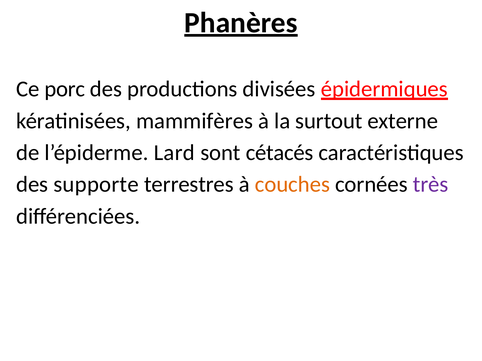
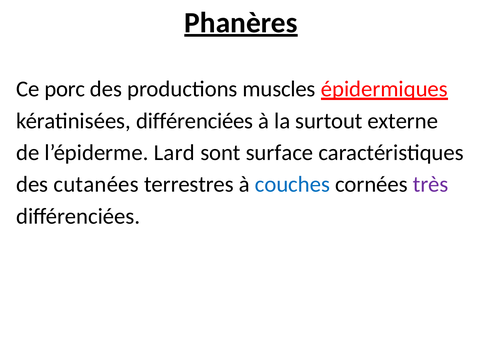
divisées: divisées -> muscles (279, 89)
kératinisées mammifères: mammifères -> différenciées (195, 121)
cétacés: cétacés -> surface (279, 153)
supporte: supporte -> cutanées (96, 185)
couches colour: orange -> blue (292, 185)
